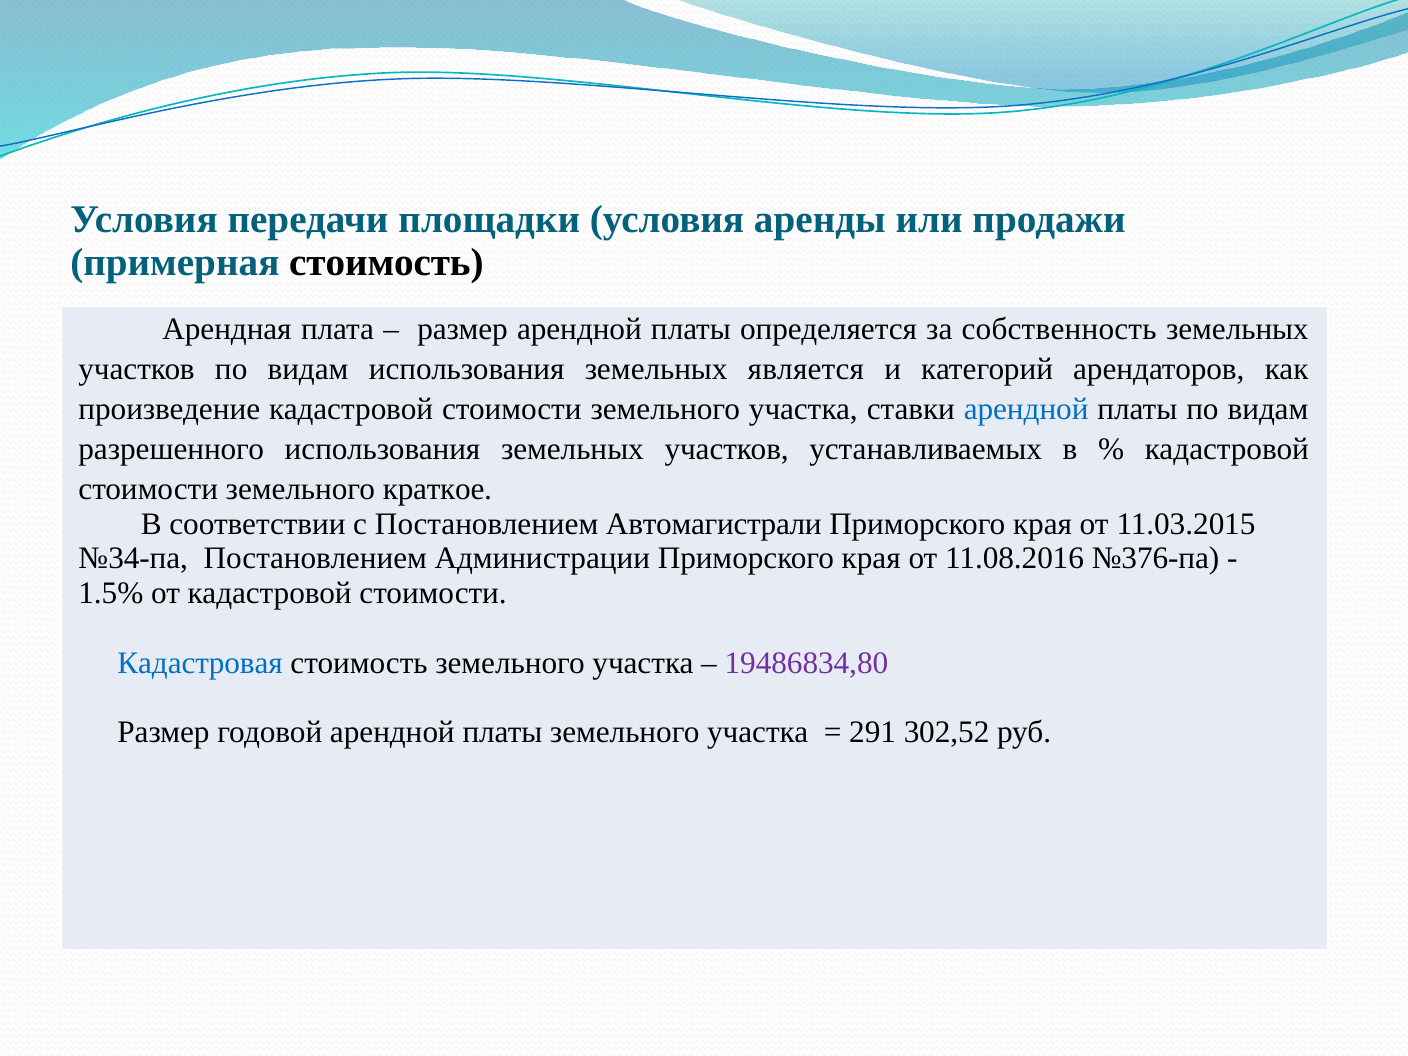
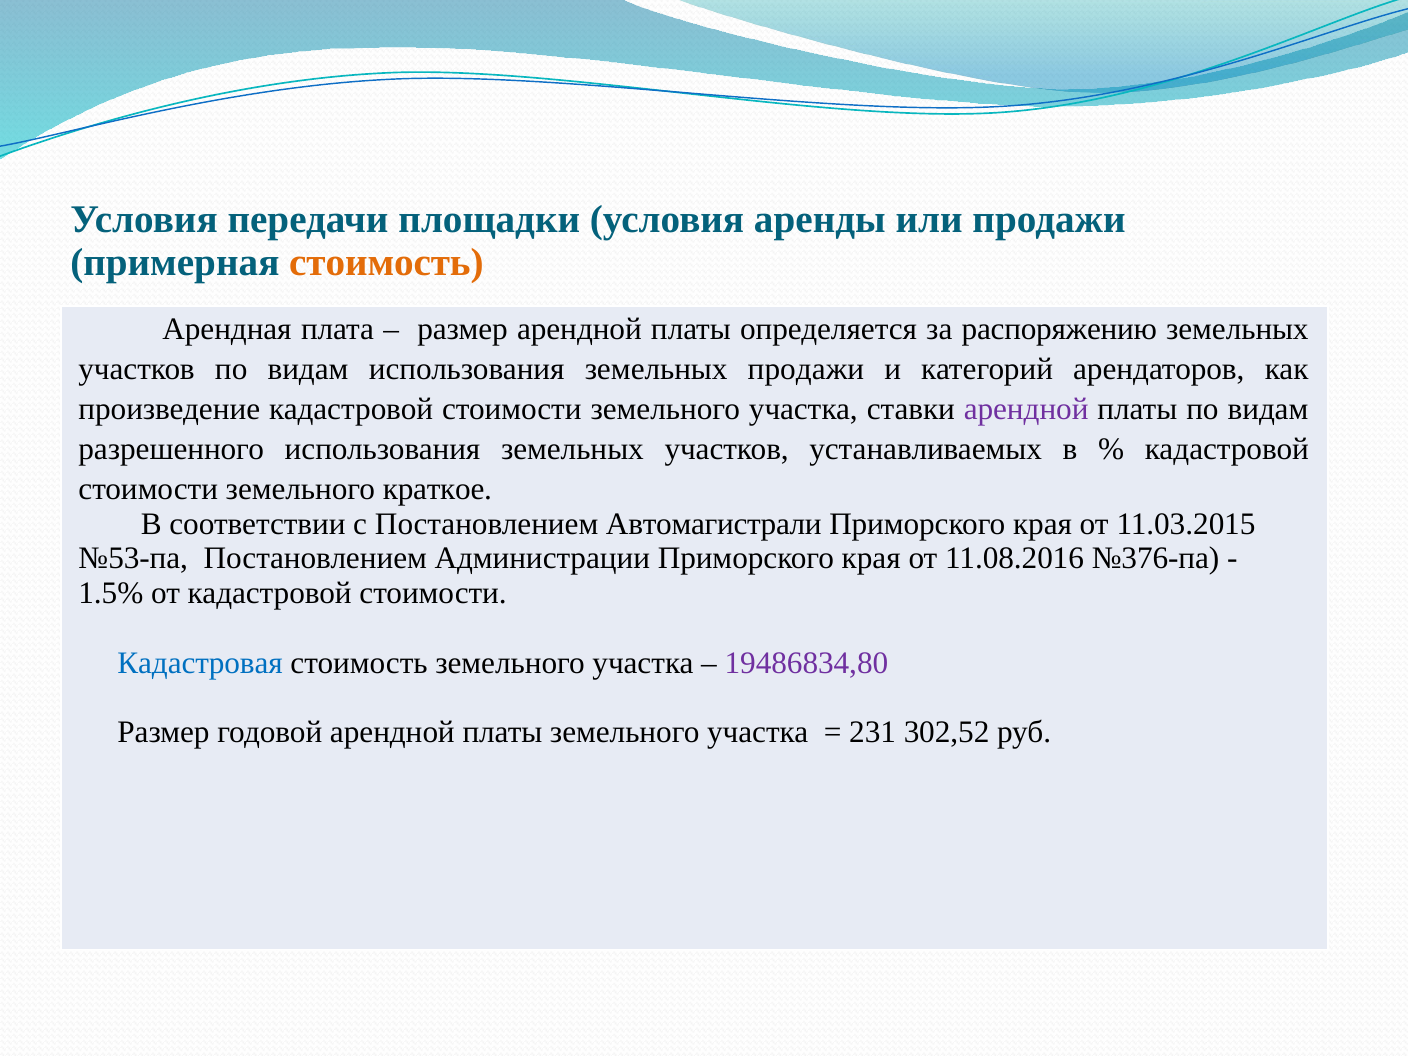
стоимость colour: black -> orange (386, 263)
собственность: собственность -> распоряжению (1059, 329)
земельных является: является -> продажи (806, 369)
арендной colour: blue -> purple (1026, 409)
№34-па: №34-па -> №53-па (133, 558)
291: 291 -> 231 (873, 732)
